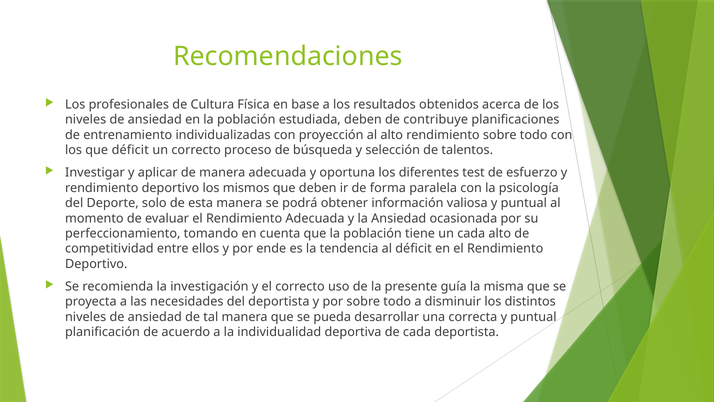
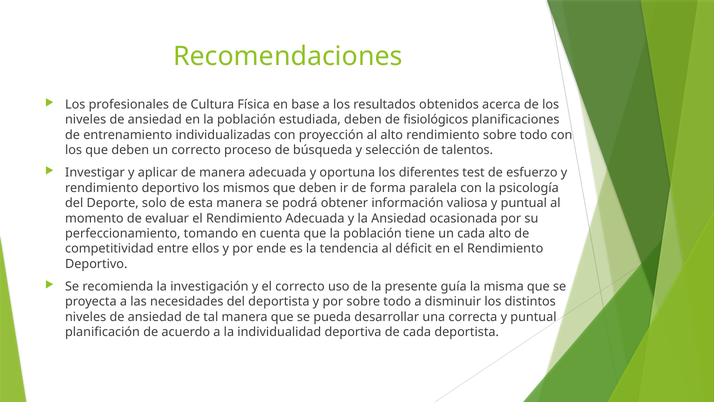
contribuye: contribuye -> fisiológicos (436, 120)
los que déficit: déficit -> deben (130, 150)
